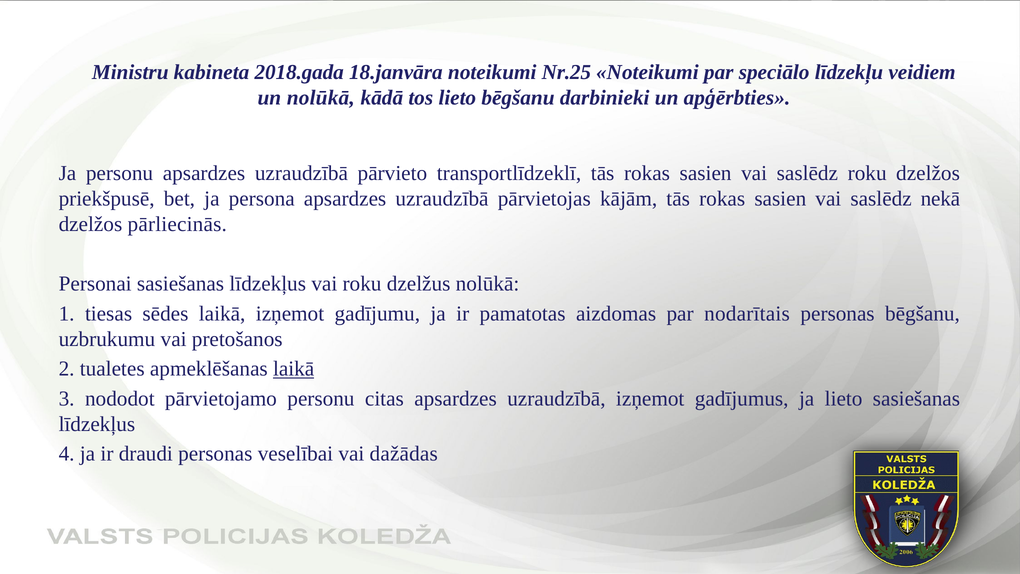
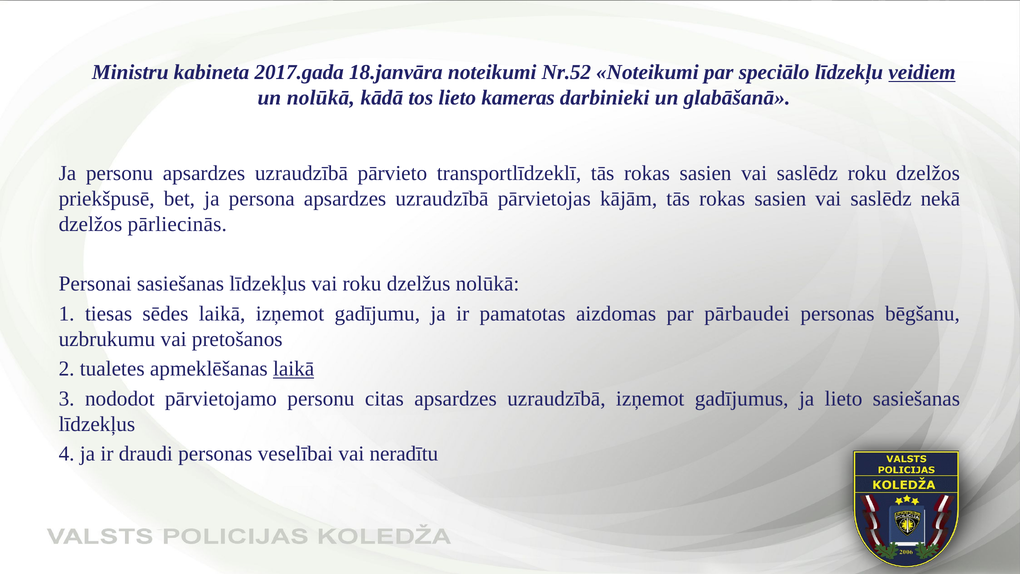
2018.gada: 2018.gada -> 2017.gada (299, 72)
Nr.25: Nr.25 -> Nr.52 (566, 72)
veidiem underline: none -> present (922, 72)
lieto bēgšanu: bēgšanu -> kameras (518, 98)
apģērbties: apģērbties -> glabāšanā (737, 98)
nodarītais: nodarītais -> pārbaudei (747, 313)
dažādas: dažādas -> neradītu (404, 454)
